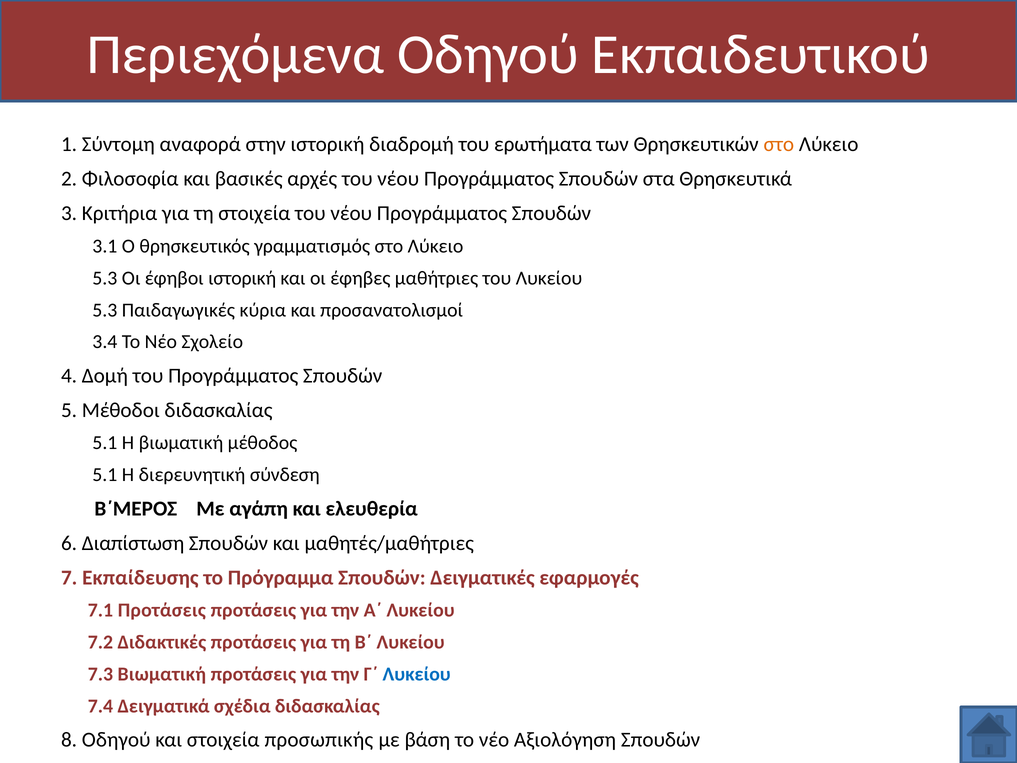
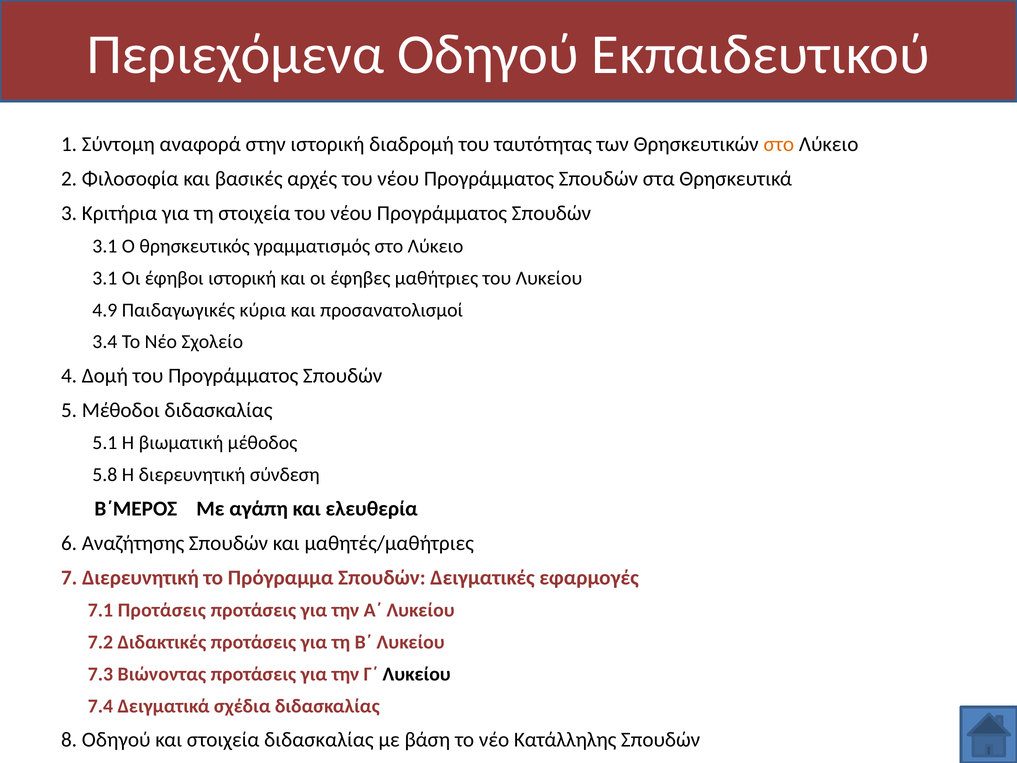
ερωτήματα: ερωτήματα -> ταυτότητας (543, 144)
5.3: 5.3 -> 3.1 (105, 278)
5.3: 5.3 -> 4.9 (105, 310)
5.1: 5.1 -> 5.8 (105, 475)
Διαπίστωση: Διαπίστωση -> Αναζήτησης (133, 543)
7 Εκπαίδευσης: Εκπαίδευσης -> Διερευνητική (140, 577)
7.3 Βιωματική: Βιωματική -> Βιώνοντας (162, 674)
Λυκείου colour: blue -> black (417, 674)
στοιχεία προσωπικής: προσωπικής -> διδασκαλίας (319, 740)
Αξιολόγηση: Αξιολόγηση -> Κατάλληλης (565, 740)
